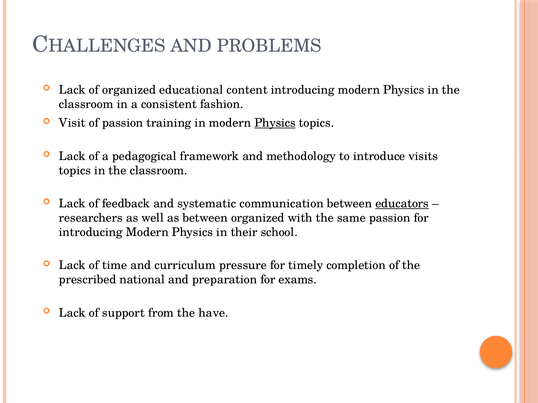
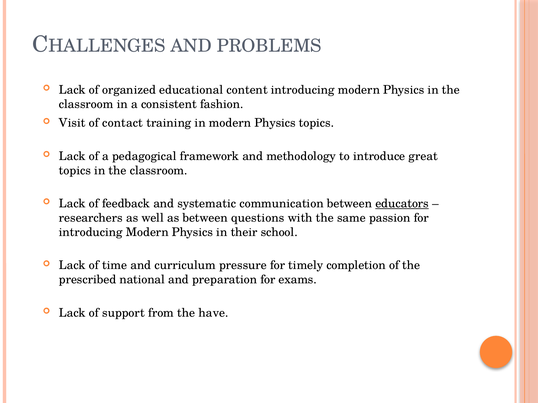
of passion: passion -> contact (123, 123)
Physics underline: present -> none (275, 123)
visits: visits -> great (423, 156)
between organized: organized -> questions (258, 218)
